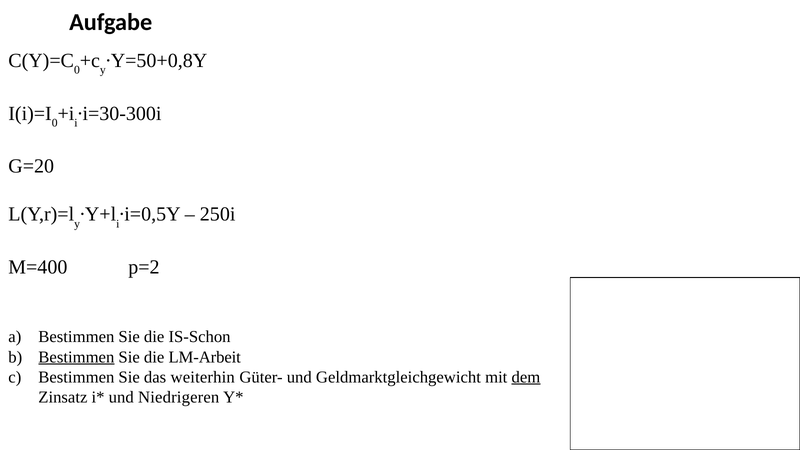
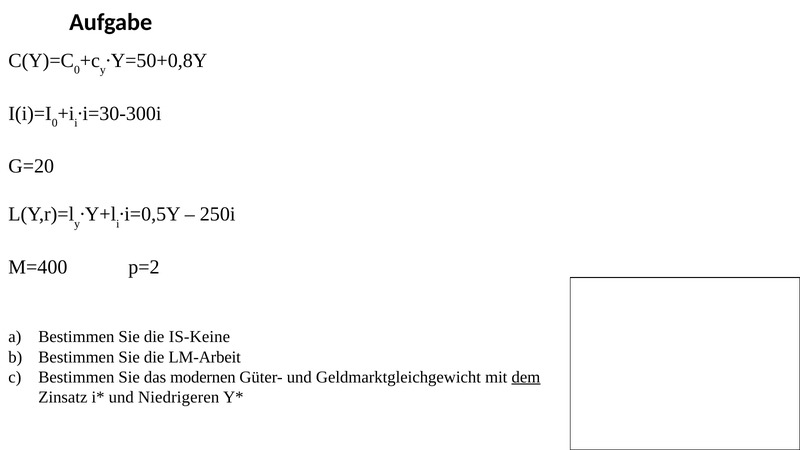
IS-Schon: IS-Schon -> IS-Keine (199, 337)
Bestimmen underline: present -> none (76, 357)
weiterhin: weiterhin -> modernen (203, 377)
